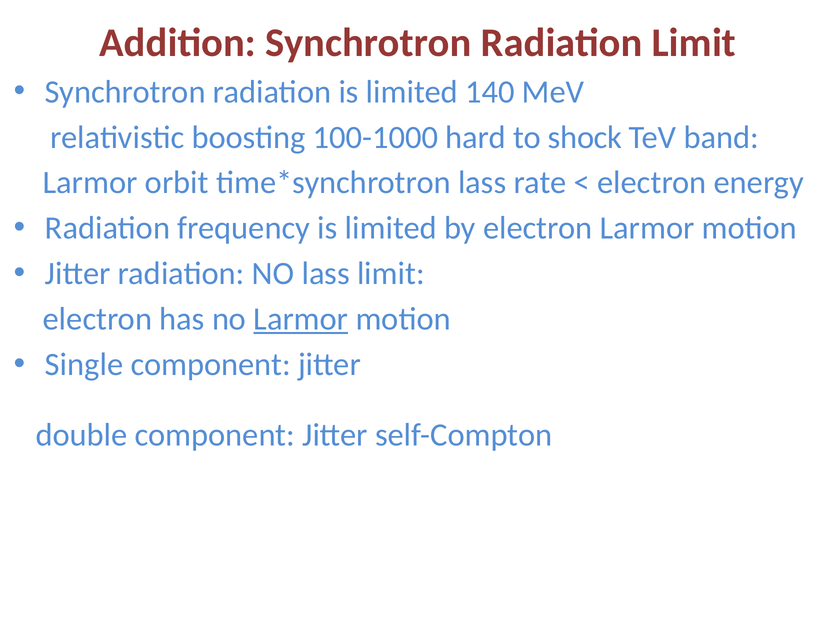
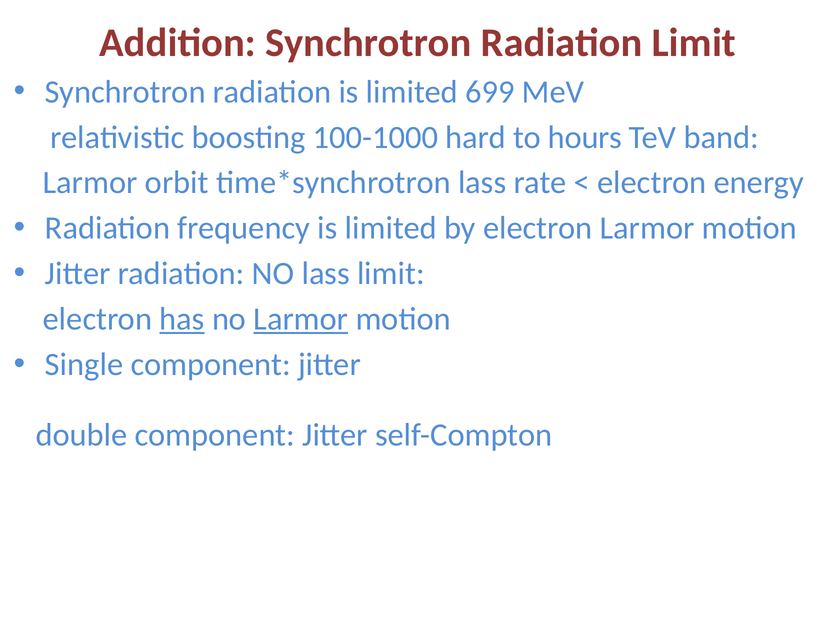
140: 140 -> 699 (490, 92)
shock: shock -> hours (585, 137)
has underline: none -> present (182, 319)
